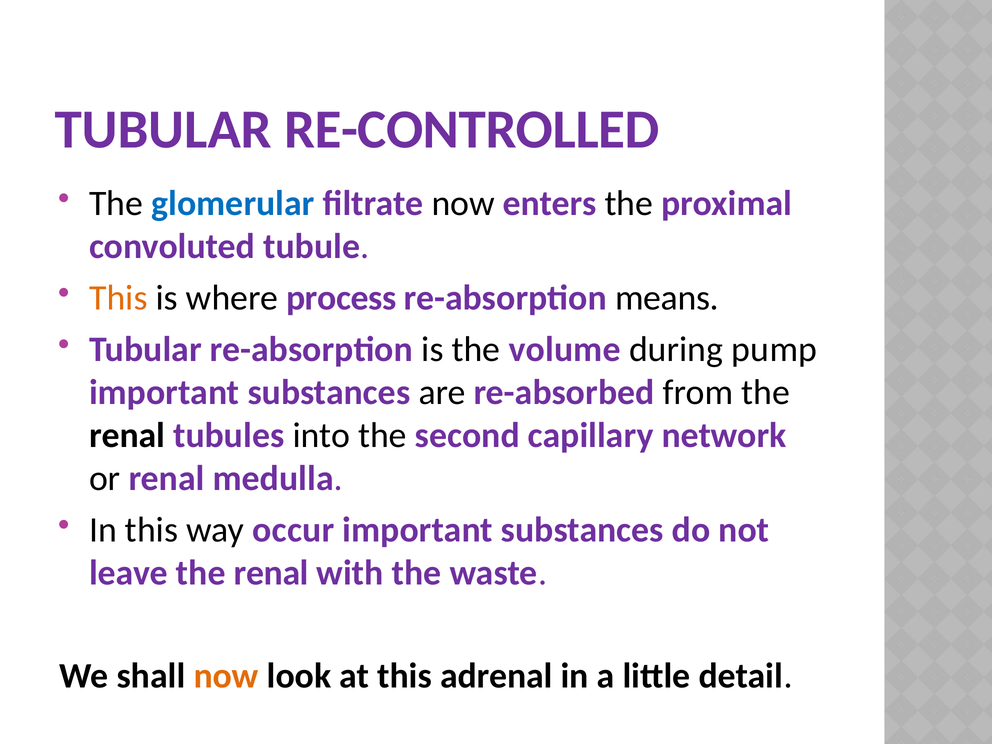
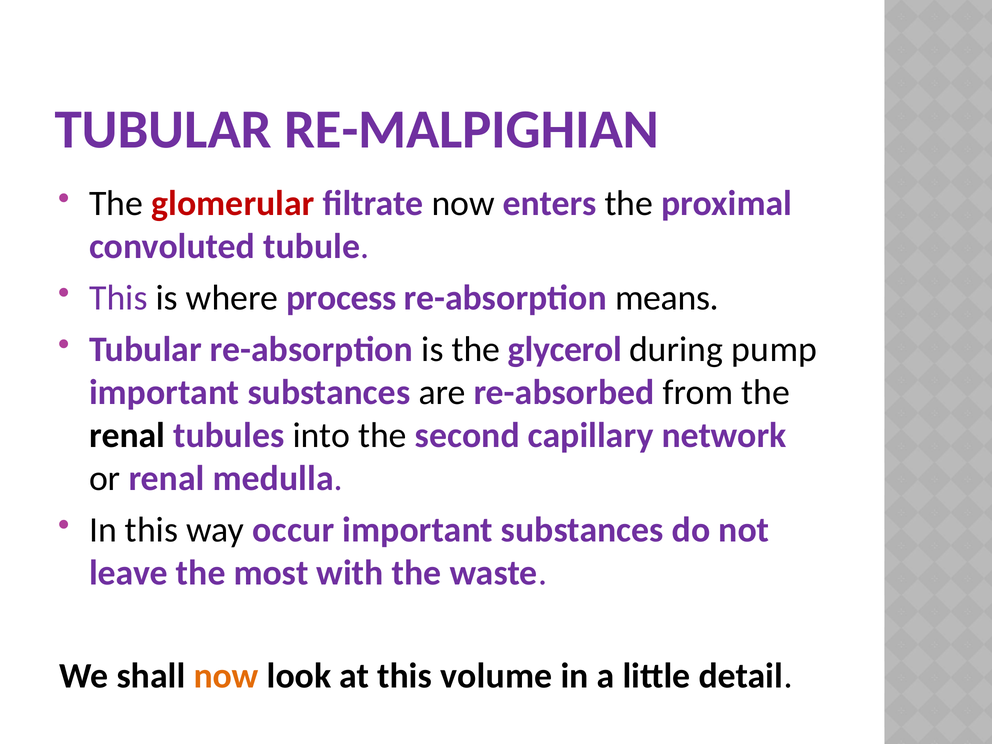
RE-CONTROLLED: RE-CONTROLLED -> RE-MALPIGHIAN (472, 129)
glomerular colour: blue -> red (233, 204)
This colour: orange -> purple (118, 298)
volume: volume -> glycerol (565, 349)
leave the renal: renal -> most (271, 573)
adrenal: adrenal -> volume (496, 676)
